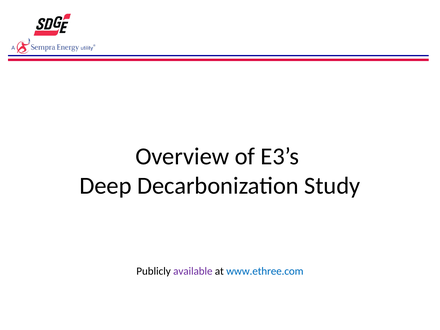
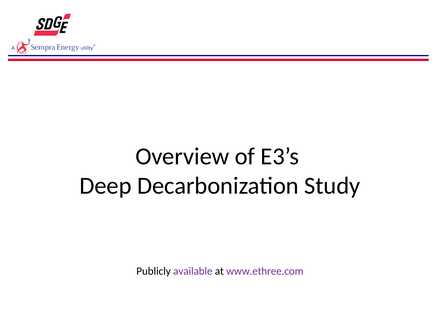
www.ethree.com colour: blue -> purple (265, 271)
